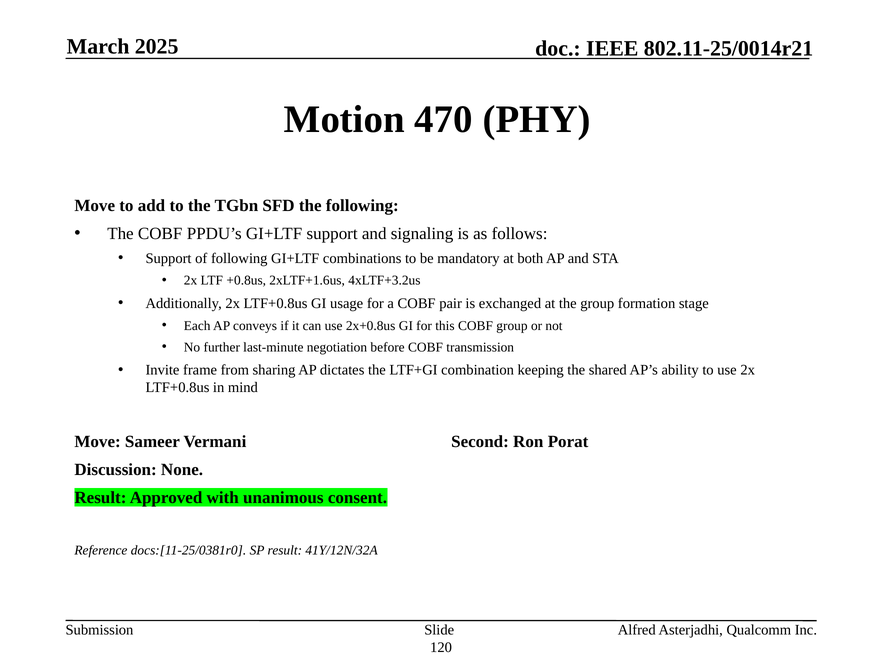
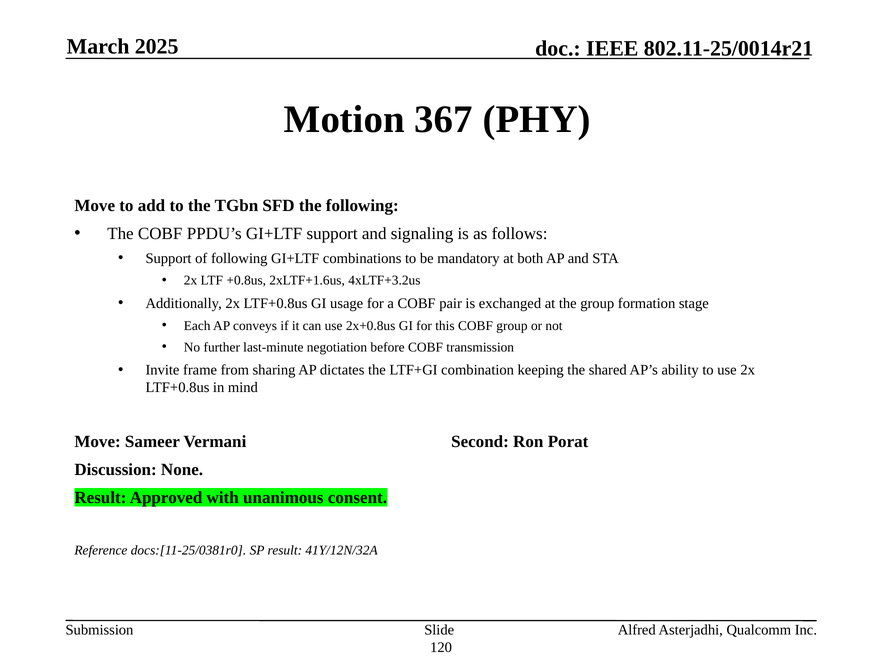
470: 470 -> 367 (444, 119)
